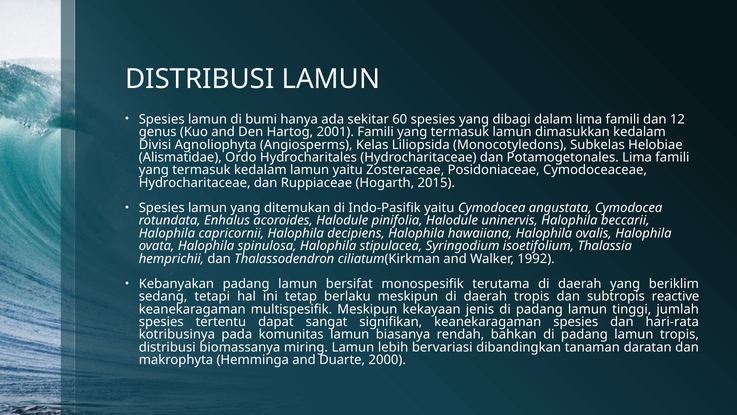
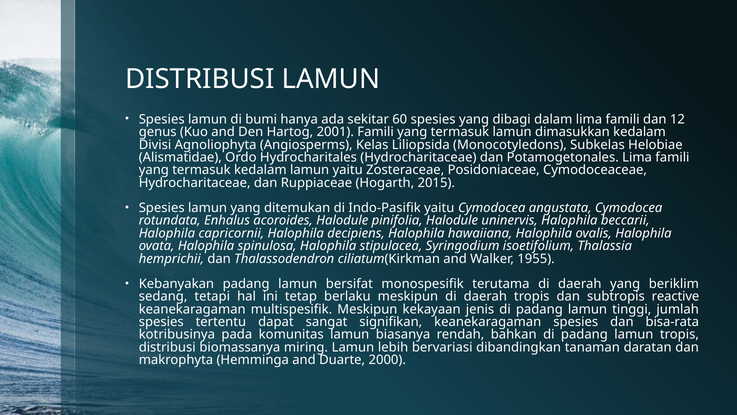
1992: 1992 -> 1955 (536, 259)
hari-rata: hari-rata -> bisa-rata (672, 322)
